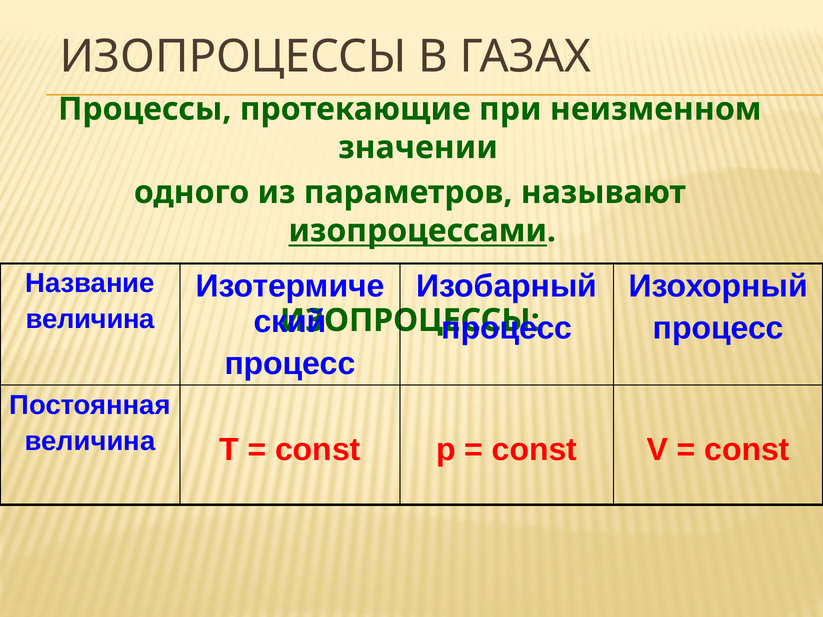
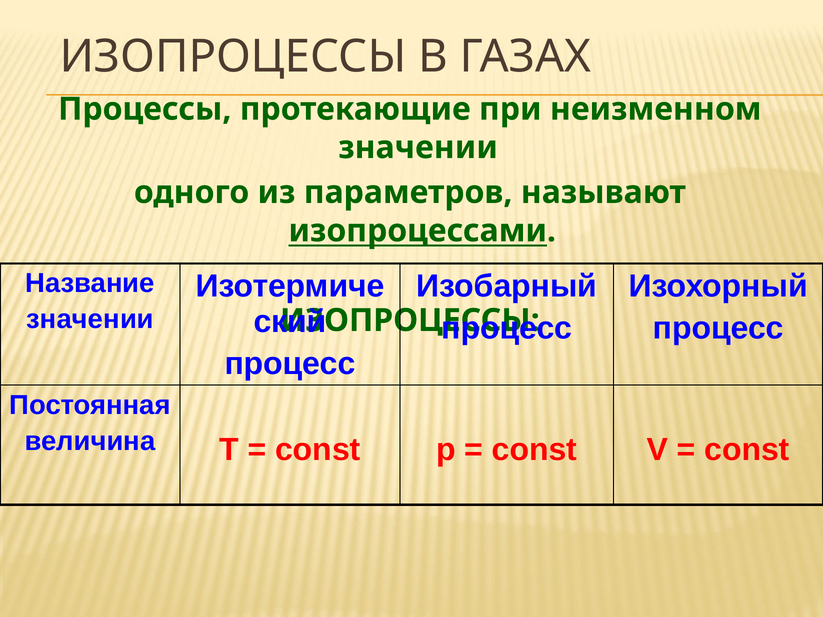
величина: величина -> значении (90, 320)
